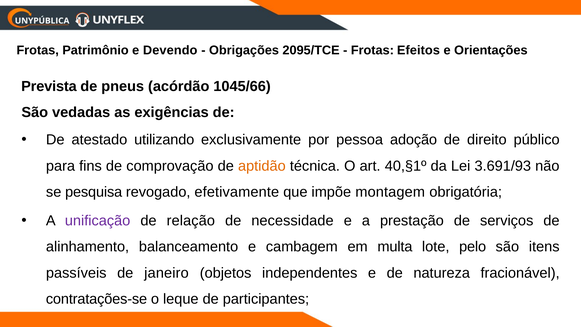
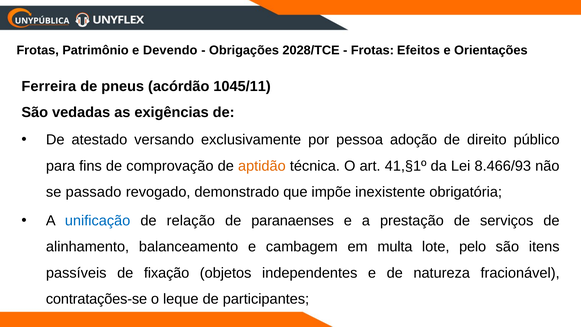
2095/TCE: 2095/TCE -> 2028/TCE (311, 50)
Prevista: Prevista -> Ferreira (49, 86)
1045/66: 1045/66 -> 1045/11 (242, 86)
utilizando: utilizando -> versando (164, 140)
40,§1º: 40,§1º -> 41,§1º (406, 166)
3.691/93: 3.691/93 -> 8.466/93 (503, 166)
pesquisa: pesquisa -> passado (94, 192)
efetivamente: efetivamente -> demonstrado (237, 192)
montagem: montagem -> inexistente (390, 192)
unificação colour: purple -> blue (98, 221)
necessidade: necessidade -> paranaenses (293, 221)
janeiro: janeiro -> fixação (167, 273)
